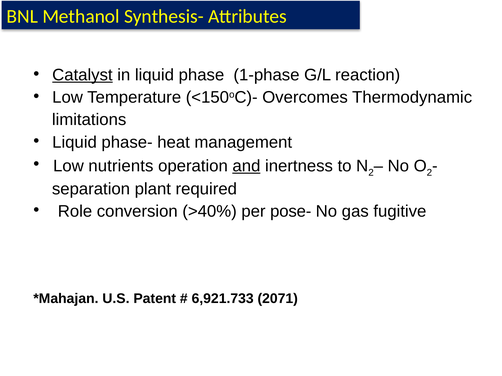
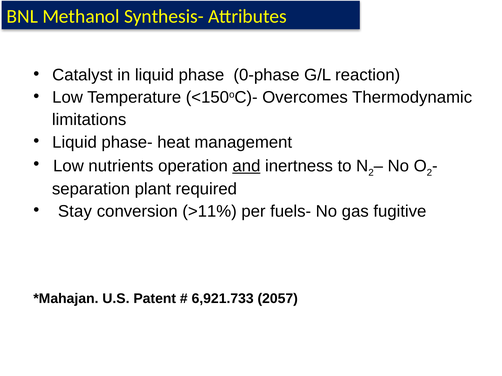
Catalyst underline: present -> none (82, 75)
1-phase: 1-phase -> 0-phase (266, 75)
Role: Role -> Stay (75, 212)
>40%: >40% -> >11% (210, 212)
pose-: pose- -> fuels- (291, 212)
2071: 2071 -> 2057 (278, 299)
